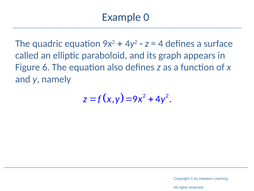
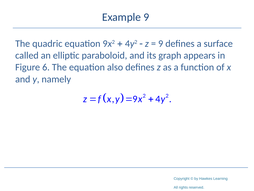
Example 0: 0 -> 9 (146, 17)
4: 4 -> 9 (161, 43)
